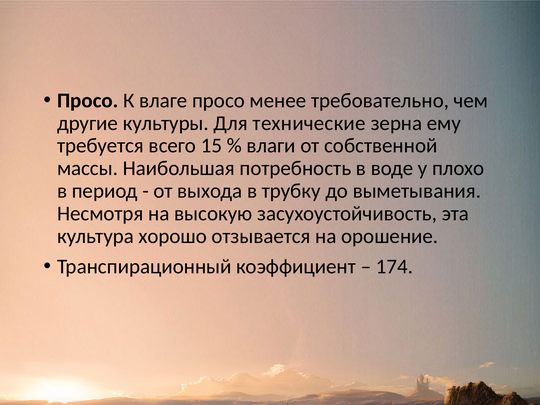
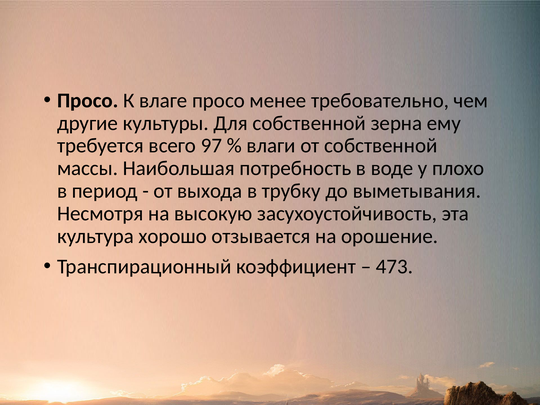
Для технические: технические -> собственной (309, 123)
15: 15 -> 97 (211, 146)
174: 174 -> 473 (394, 266)
